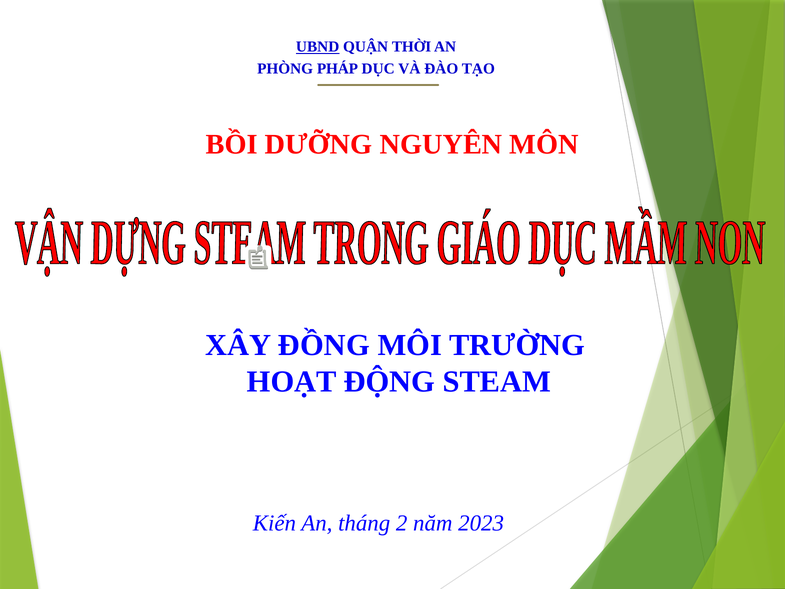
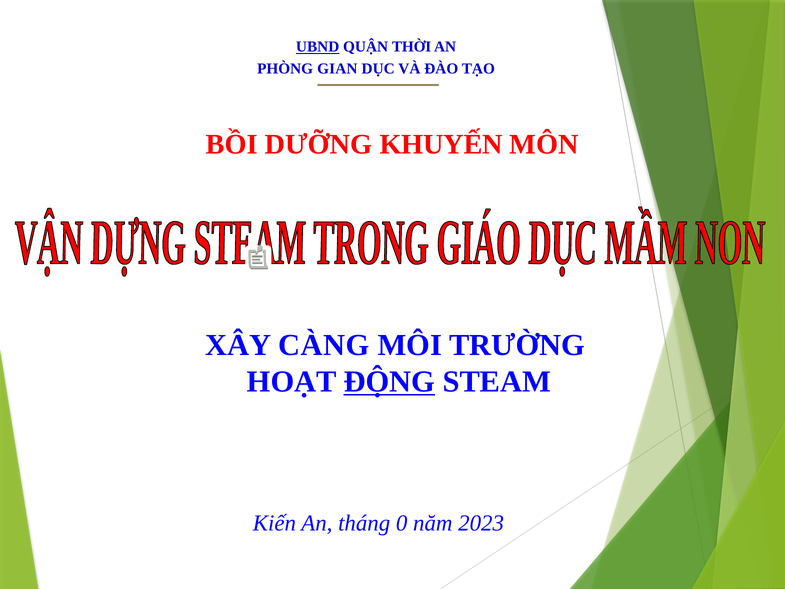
PHÁP: PHÁP -> GIAN (337, 69)
NGUYÊN: NGUYÊN -> KHUYẾN (441, 144)
ĐỒNG: ĐỒNG -> CÀNG (324, 345)
ĐỘNG underline: none -> present (389, 381)
2: 2 -> 0 (402, 523)
